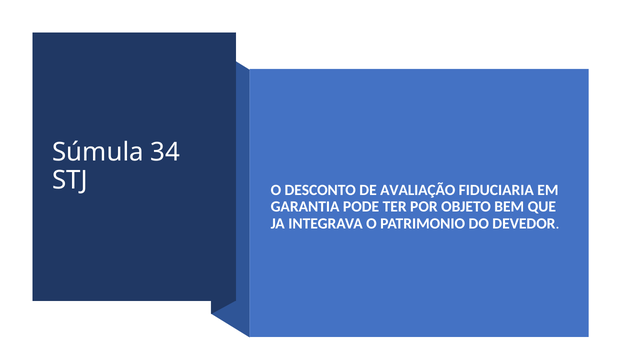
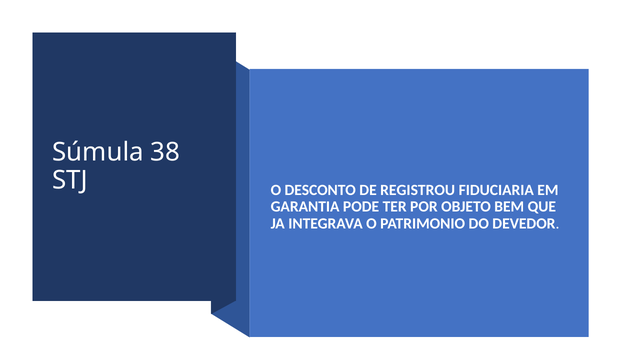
34: 34 -> 38 (165, 152)
AVALIAÇÃO: AVALIAÇÃO -> REGISTROU (418, 190)
